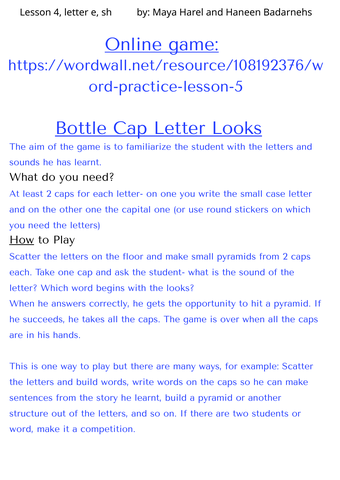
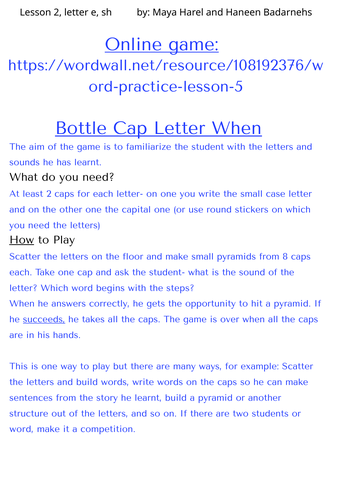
Lesson 4: 4 -> 2 (58, 13)
Letter Looks: Looks -> When (237, 129)
from 2: 2 -> 8 (285, 257)
the looks: looks -> steps (180, 289)
succeeds underline: none -> present (44, 320)
